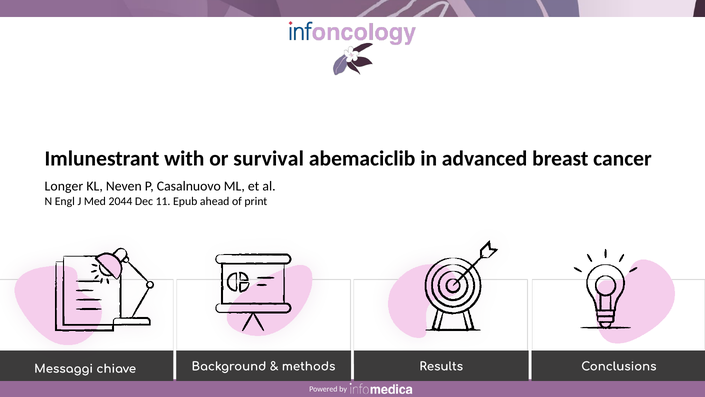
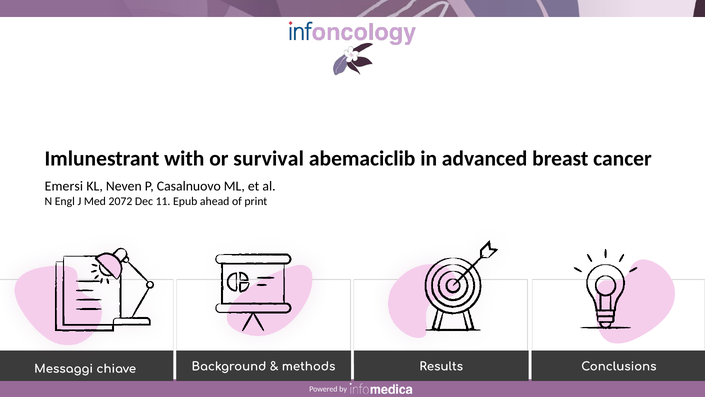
Longer: Longer -> Emersi (64, 186)
2044: 2044 -> 2072 (120, 201)
